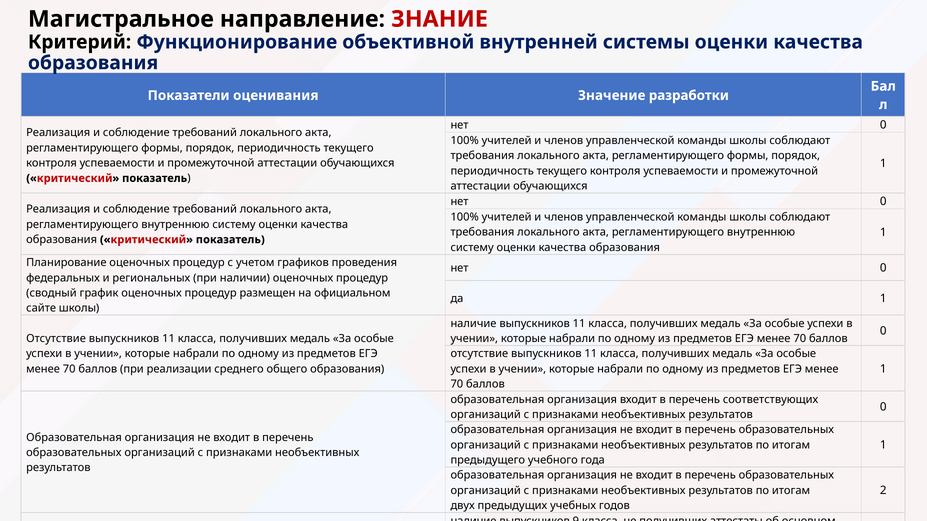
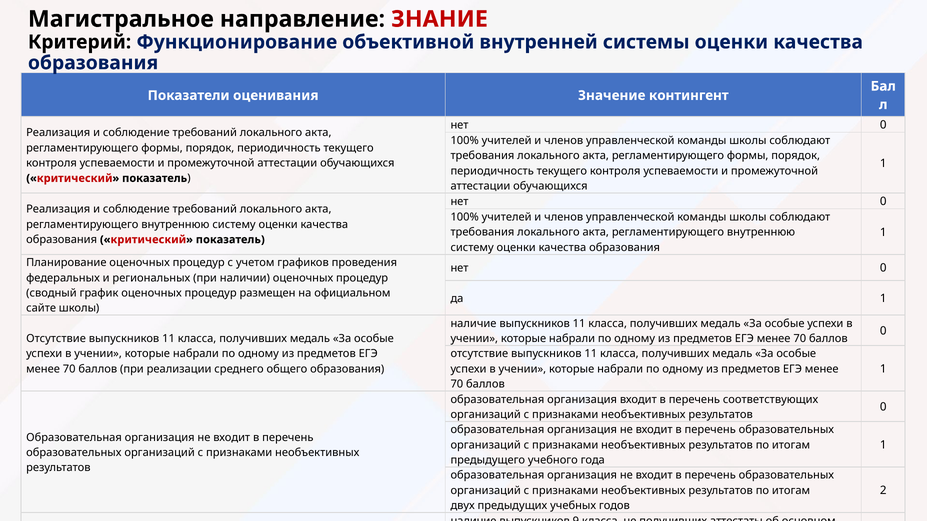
разработки: разработки -> контингент (689, 96)
